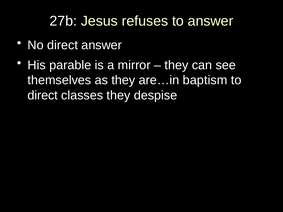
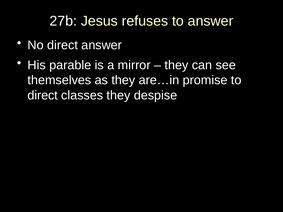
baptism: baptism -> promise (205, 80)
